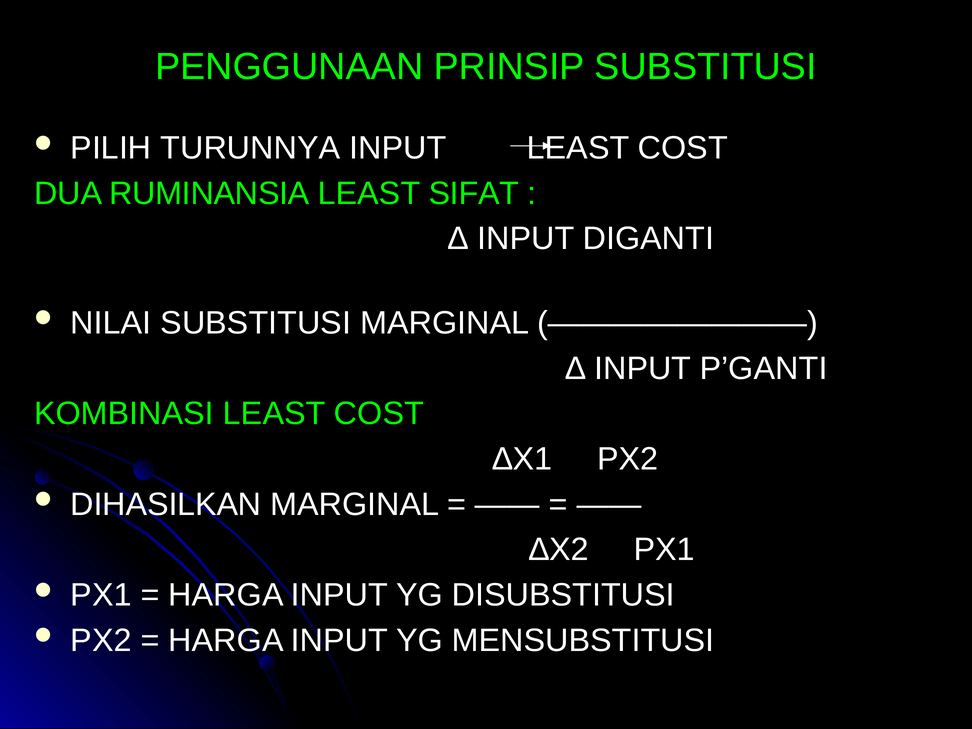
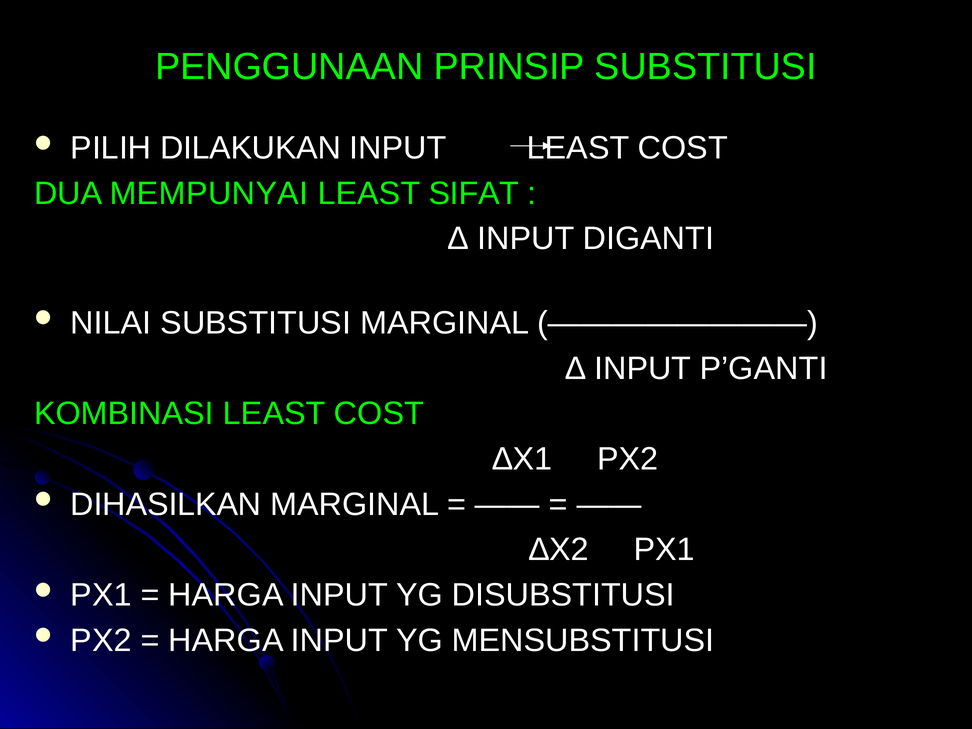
TURUNNYA: TURUNNYA -> DILAKUKAN (251, 148)
RUMINANSIA: RUMINANSIA -> MEMPUNYAI (209, 193)
